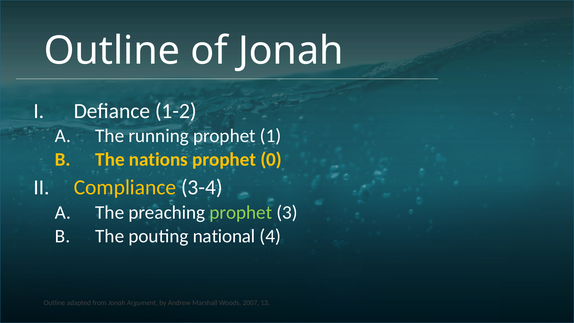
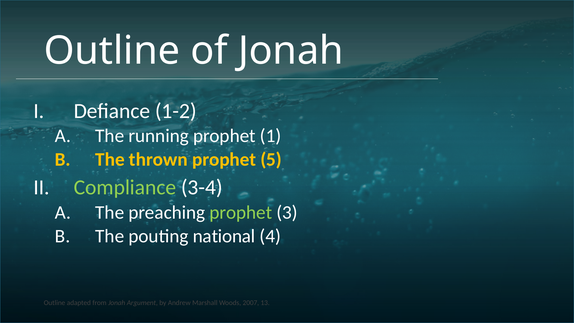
nations: nations -> thrown (158, 160)
0: 0 -> 5 (271, 160)
Compliance colour: yellow -> light green (125, 187)
